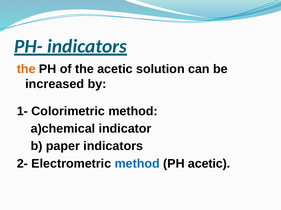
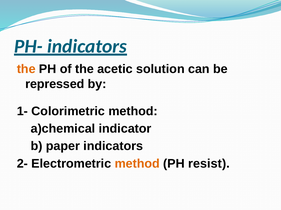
increased: increased -> repressed (55, 84)
method colour: blue -> orange (137, 164)
PH acetic: acetic -> resist (209, 164)
